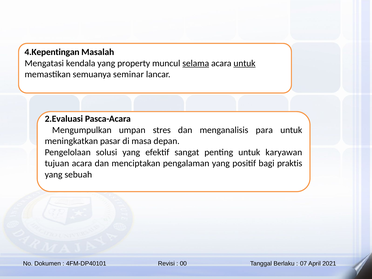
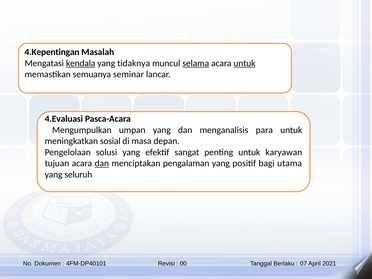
kendala underline: none -> present (81, 63)
property: property -> tidaknya (134, 63)
2.Evaluasi: 2.Evaluasi -> 4.Evaluasi (64, 119)
umpan stres: stres -> yang (162, 130)
pasar: pasar -> sosial (110, 141)
dan underline: none -> present (102, 163)
praktis: praktis -> utama (290, 163)
sebuah: sebuah -> seluruh (78, 175)
